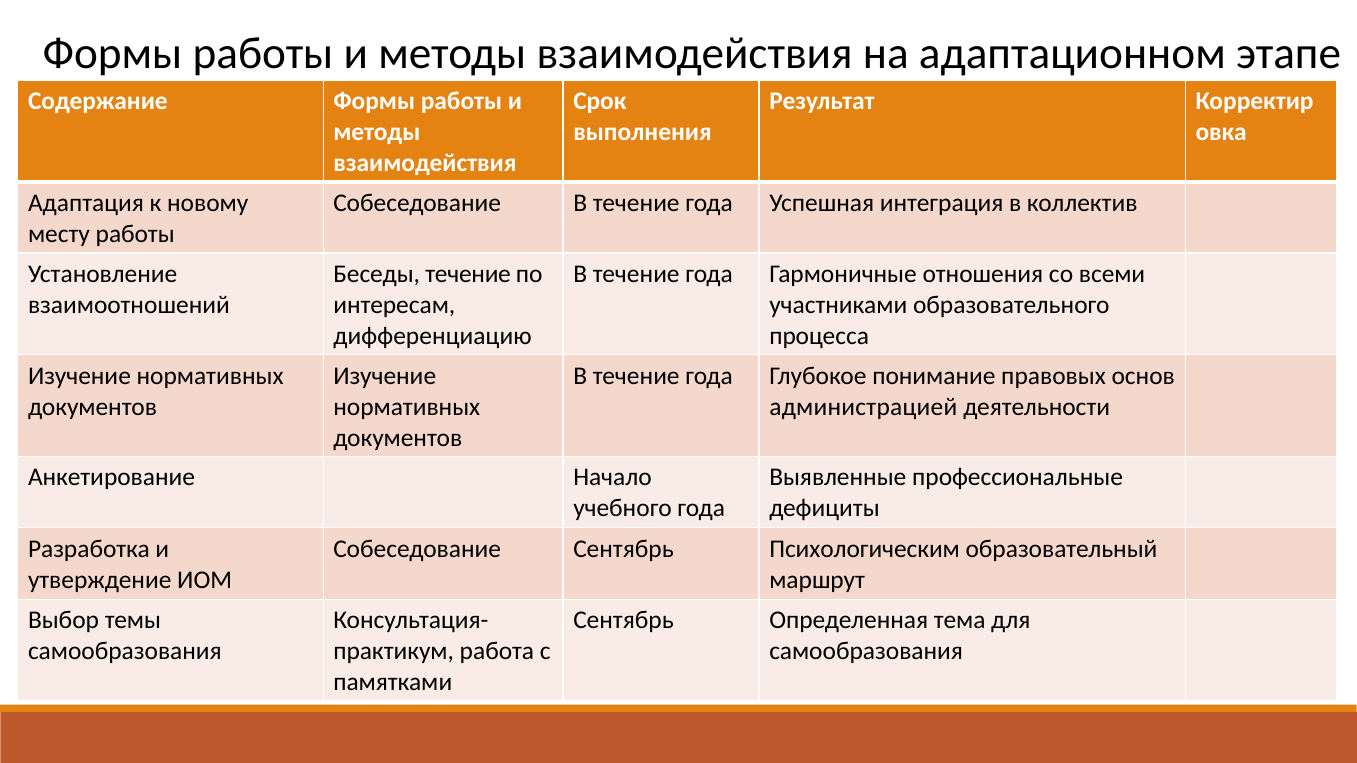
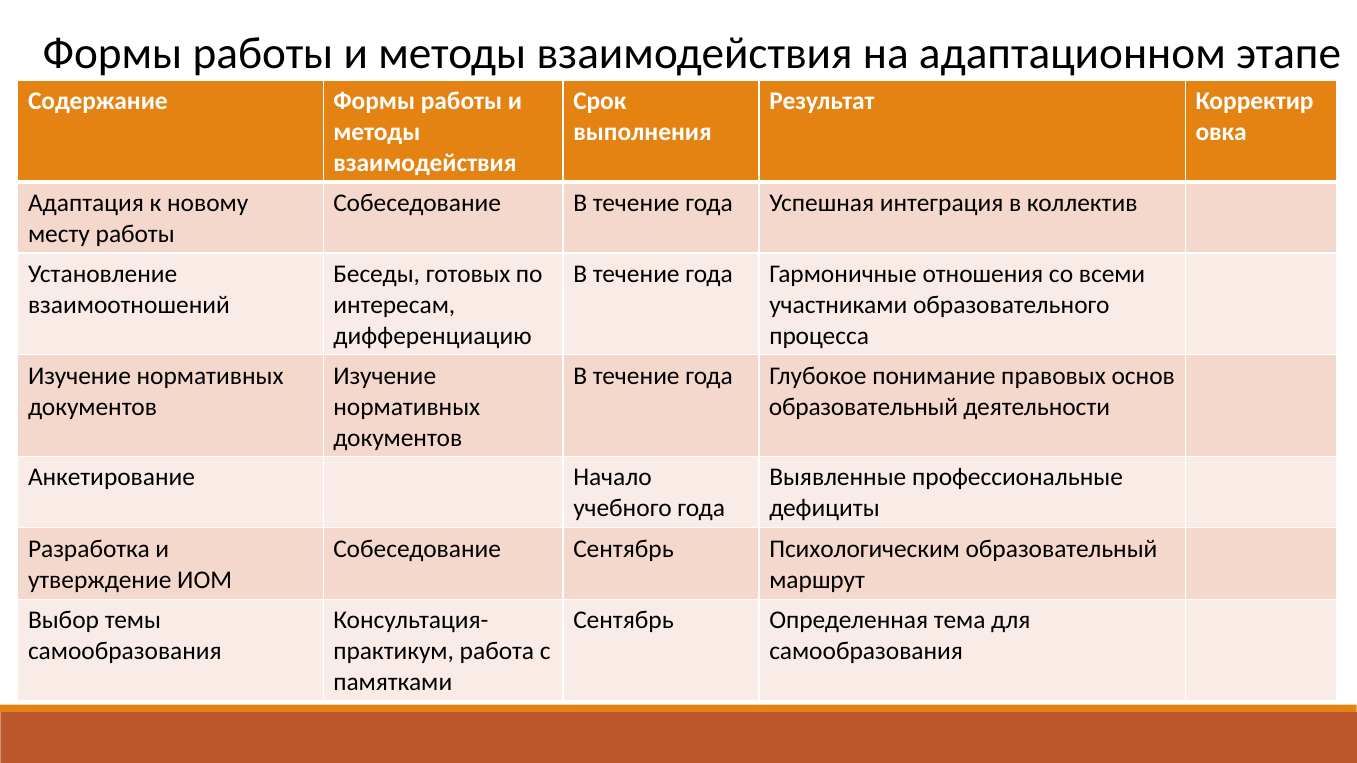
Беседы течение: течение -> готовых (468, 274)
администрацией: администрацией -> образовательный (864, 407)
